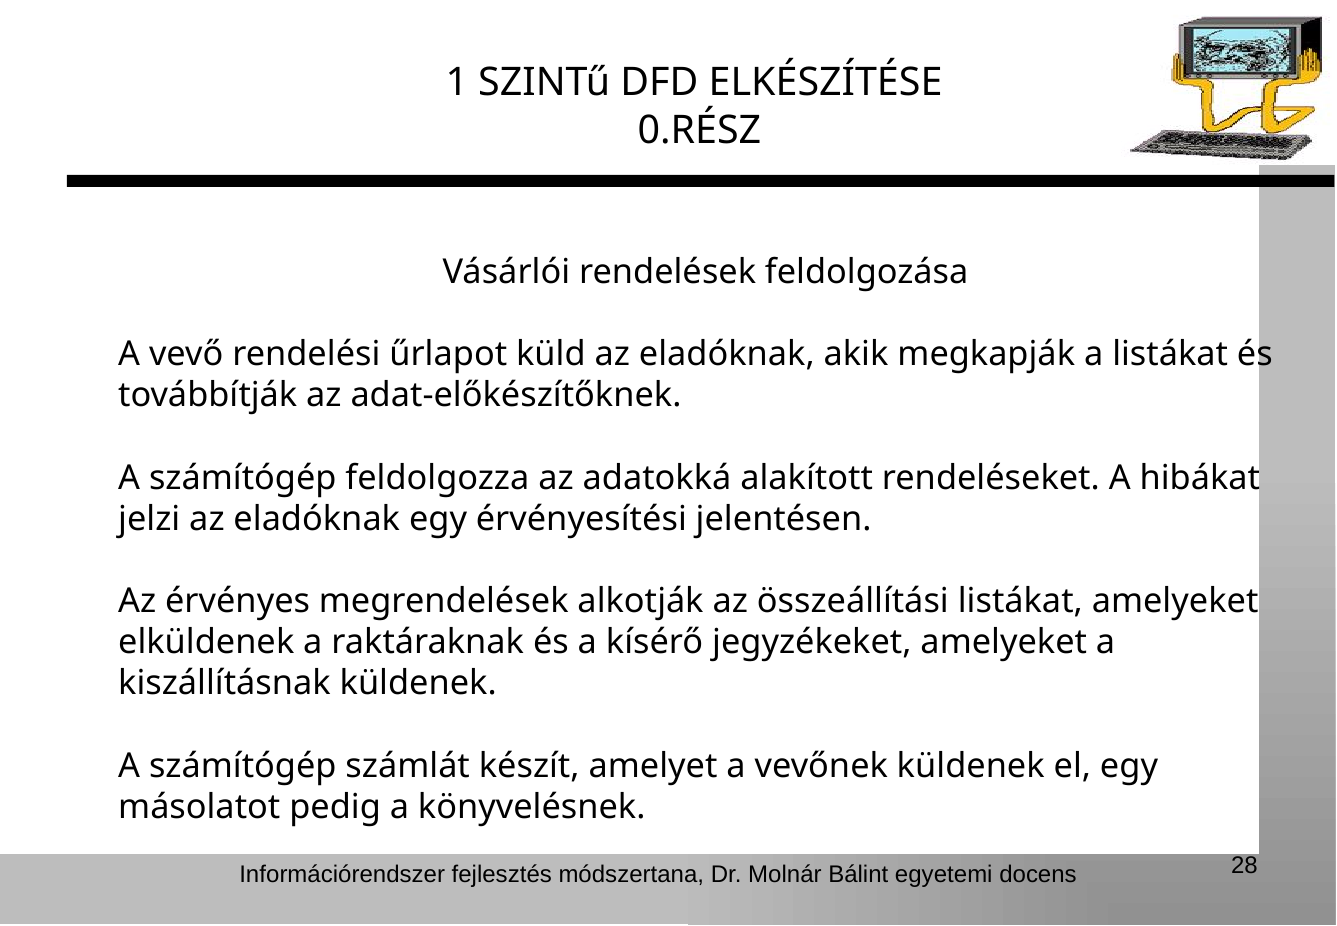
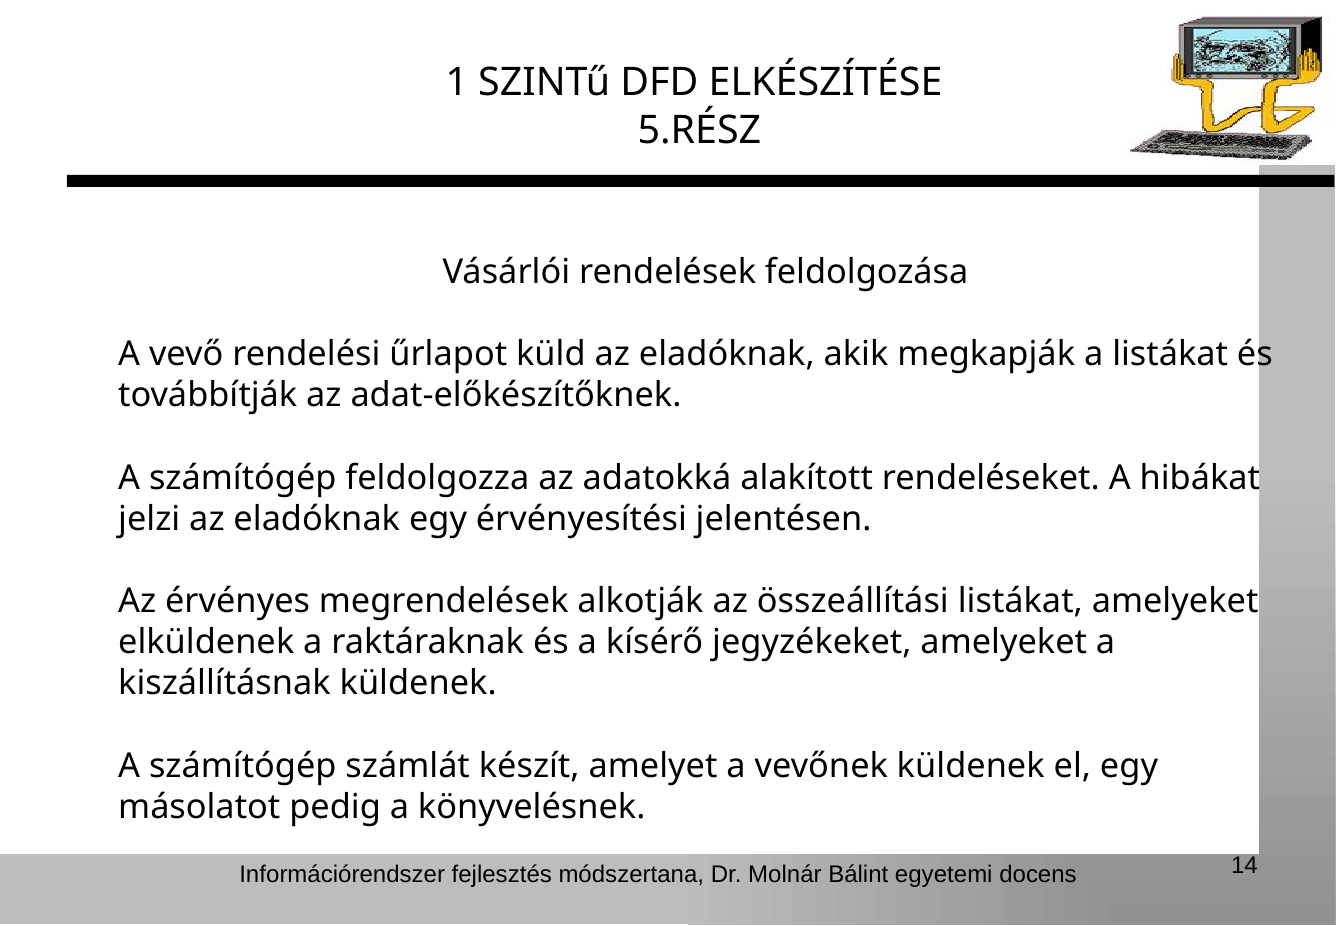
0.RÉSZ: 0.RÉSZ -> 5.RÉSZ (699, 130)
28: 28 -> 14 (1244, 865)
